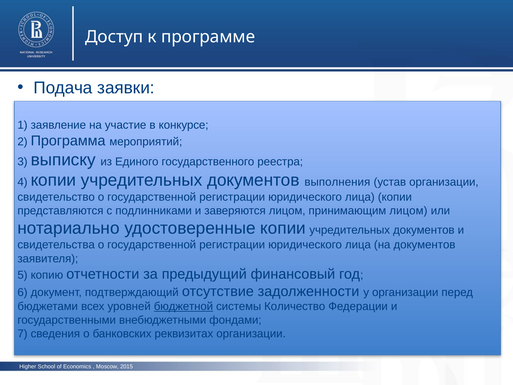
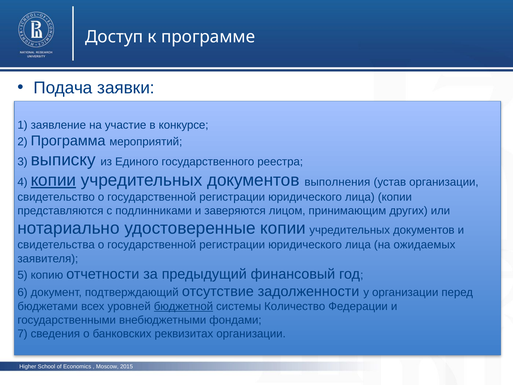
копии underline: none -> present (53, 180)
принимающим лицом: лицом -> других (408, 211)
на документов: документов -> ожидаемых (424, 245)
